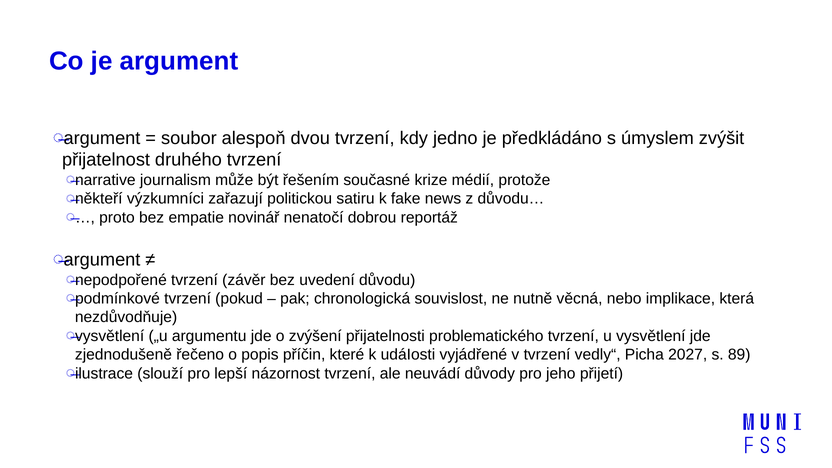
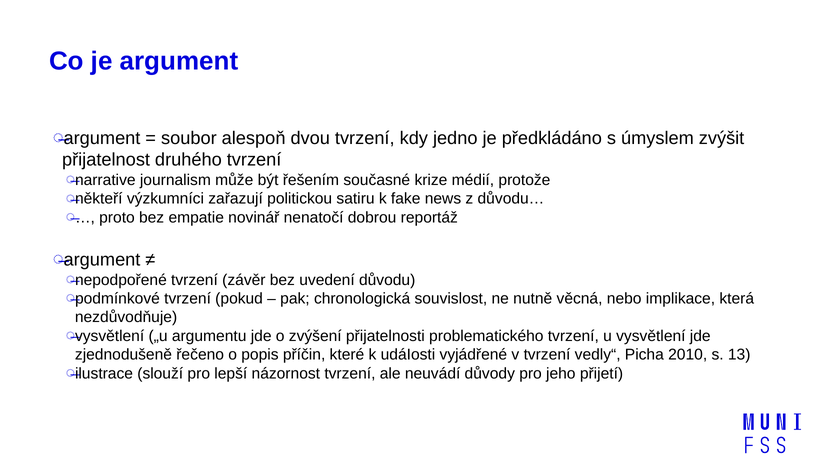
2027: 2027 -> 2010 (688, 355)
89: 89 -> 13 (739, 355)
